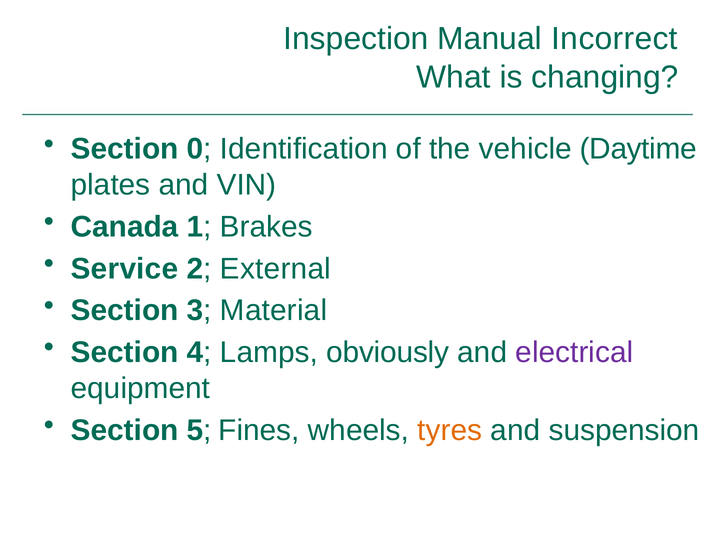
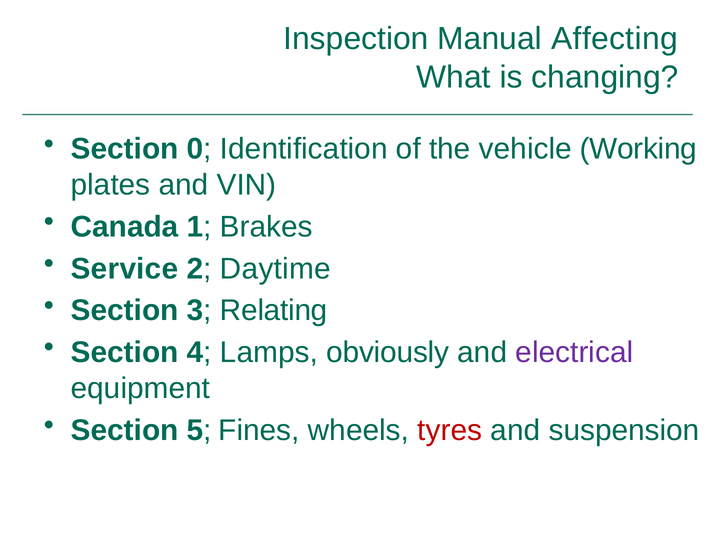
Incorrect: Incorrect -> Affecting (615, 39)
Daytime: Daytime -> Working (638, 149)
External: External -> Daytime (275, 269)
Material: Material -> Relating (274, 310)
tyres colour: orange -> red (450, 430)
